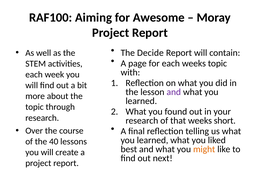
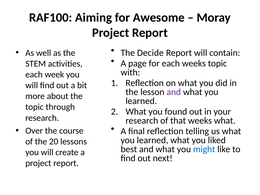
weeks short: short -> what (225, 121)
40: 40 -> 20 (54, 142)
might colour: orange -> blue (204, 149)
